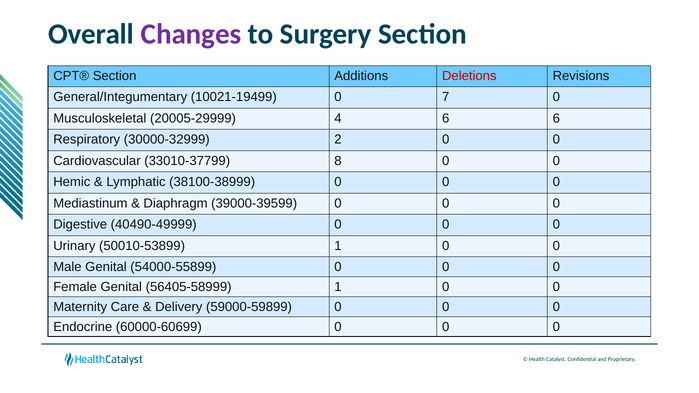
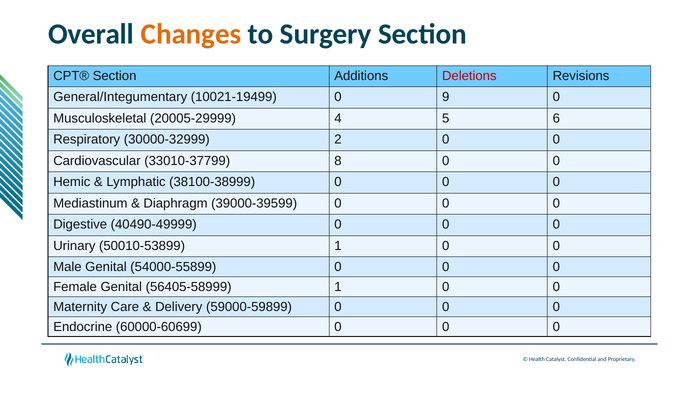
Changes colour: purple -> orange (191, 34)
7: 7 -> 9 (446, 97)
4 6: 6 -> 5 (446, 118)
